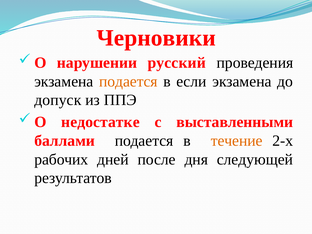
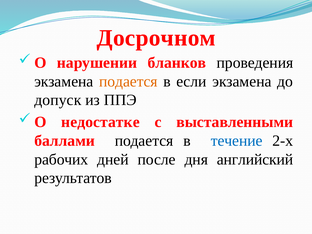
Черновики: Черновики -> Досрочном (156, 38)
русский: русский -> бланков (177, 63)
течение colour: orange -> blue (237, 141)
следующей: следующей -> английский (255, 159)
